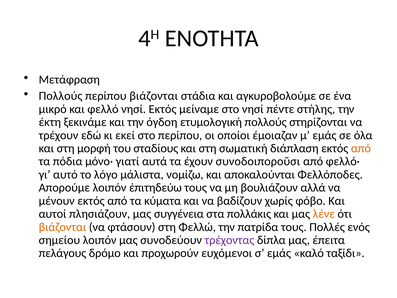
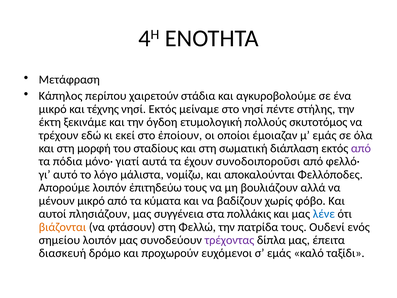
Πολλούς: Πολλούς -> Κάπηλος (61, 96)
περίπου βιάζονται: βιάζονται -> χαιρετούν (154, 96)
φελλό: φελλό -> τέχνης (103, 109)
στηρίζονται: στηρίζονται -> σκυτοτόμος (318, 122)
στο περίπου: περίπου -> ἐποίουν (180, 135)
από colour: orange -> purple (361, 148)
μένουν εκτός: εκτός -> μικρό (91, 201)
λένε colour: orange -> blue (324, 214)
Πολλές: Πολλές -> Ουδενί (327, 227)
πελάγους: πελάγους -> διασκευή (62, 253)
